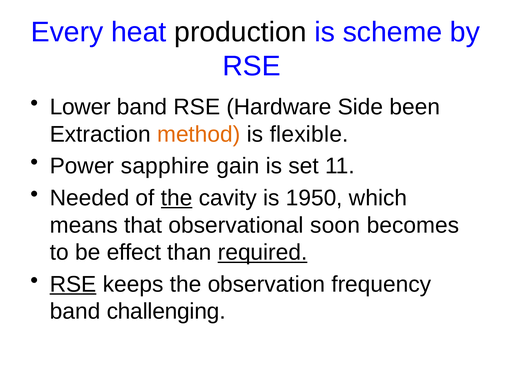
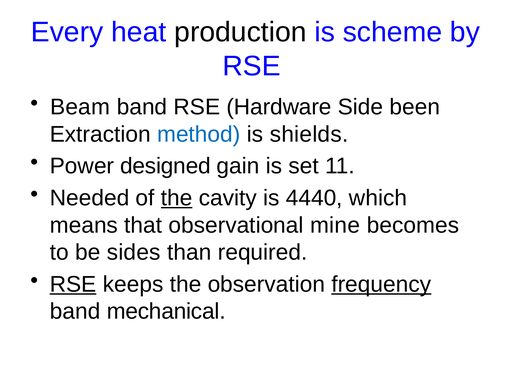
Lower: Lower -> Beam (80, 107)
method colour: orange -> blue (199, 134)
flexible: flexible -> shields (309, 134)
sapphire: sapphire -> designed (165, 166)
1950: 1950 -> 4440 (314, 198)
soon: soon -> mine (335, 225)
effect: effect -> sides (134, 253)
required underline: present -> none (263, 253)
frequency underline: none -> present (381, 284)
challenging: challenging -> mechanical (166, 312)
